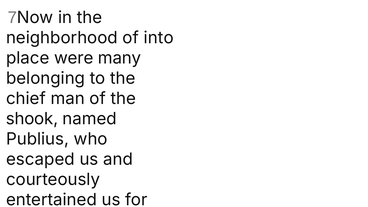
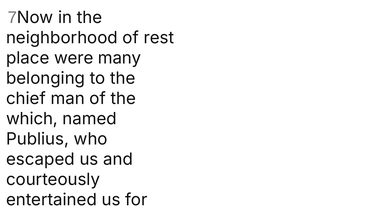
into: into -> rest (159, 38)
shook: shook -> which (32, 119)
